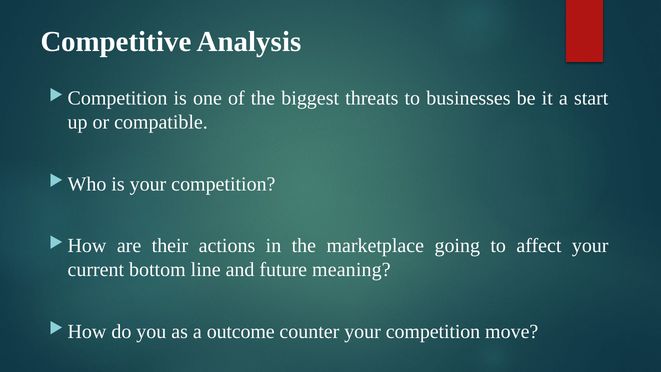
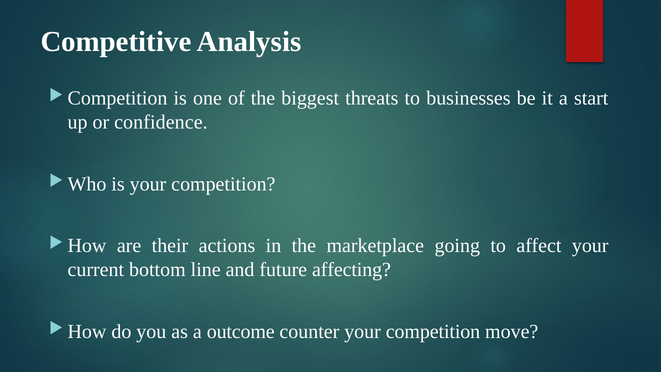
compatible: compatible -> confidence (161, 122)
meaning: meaning -> affecting (352, 270)
